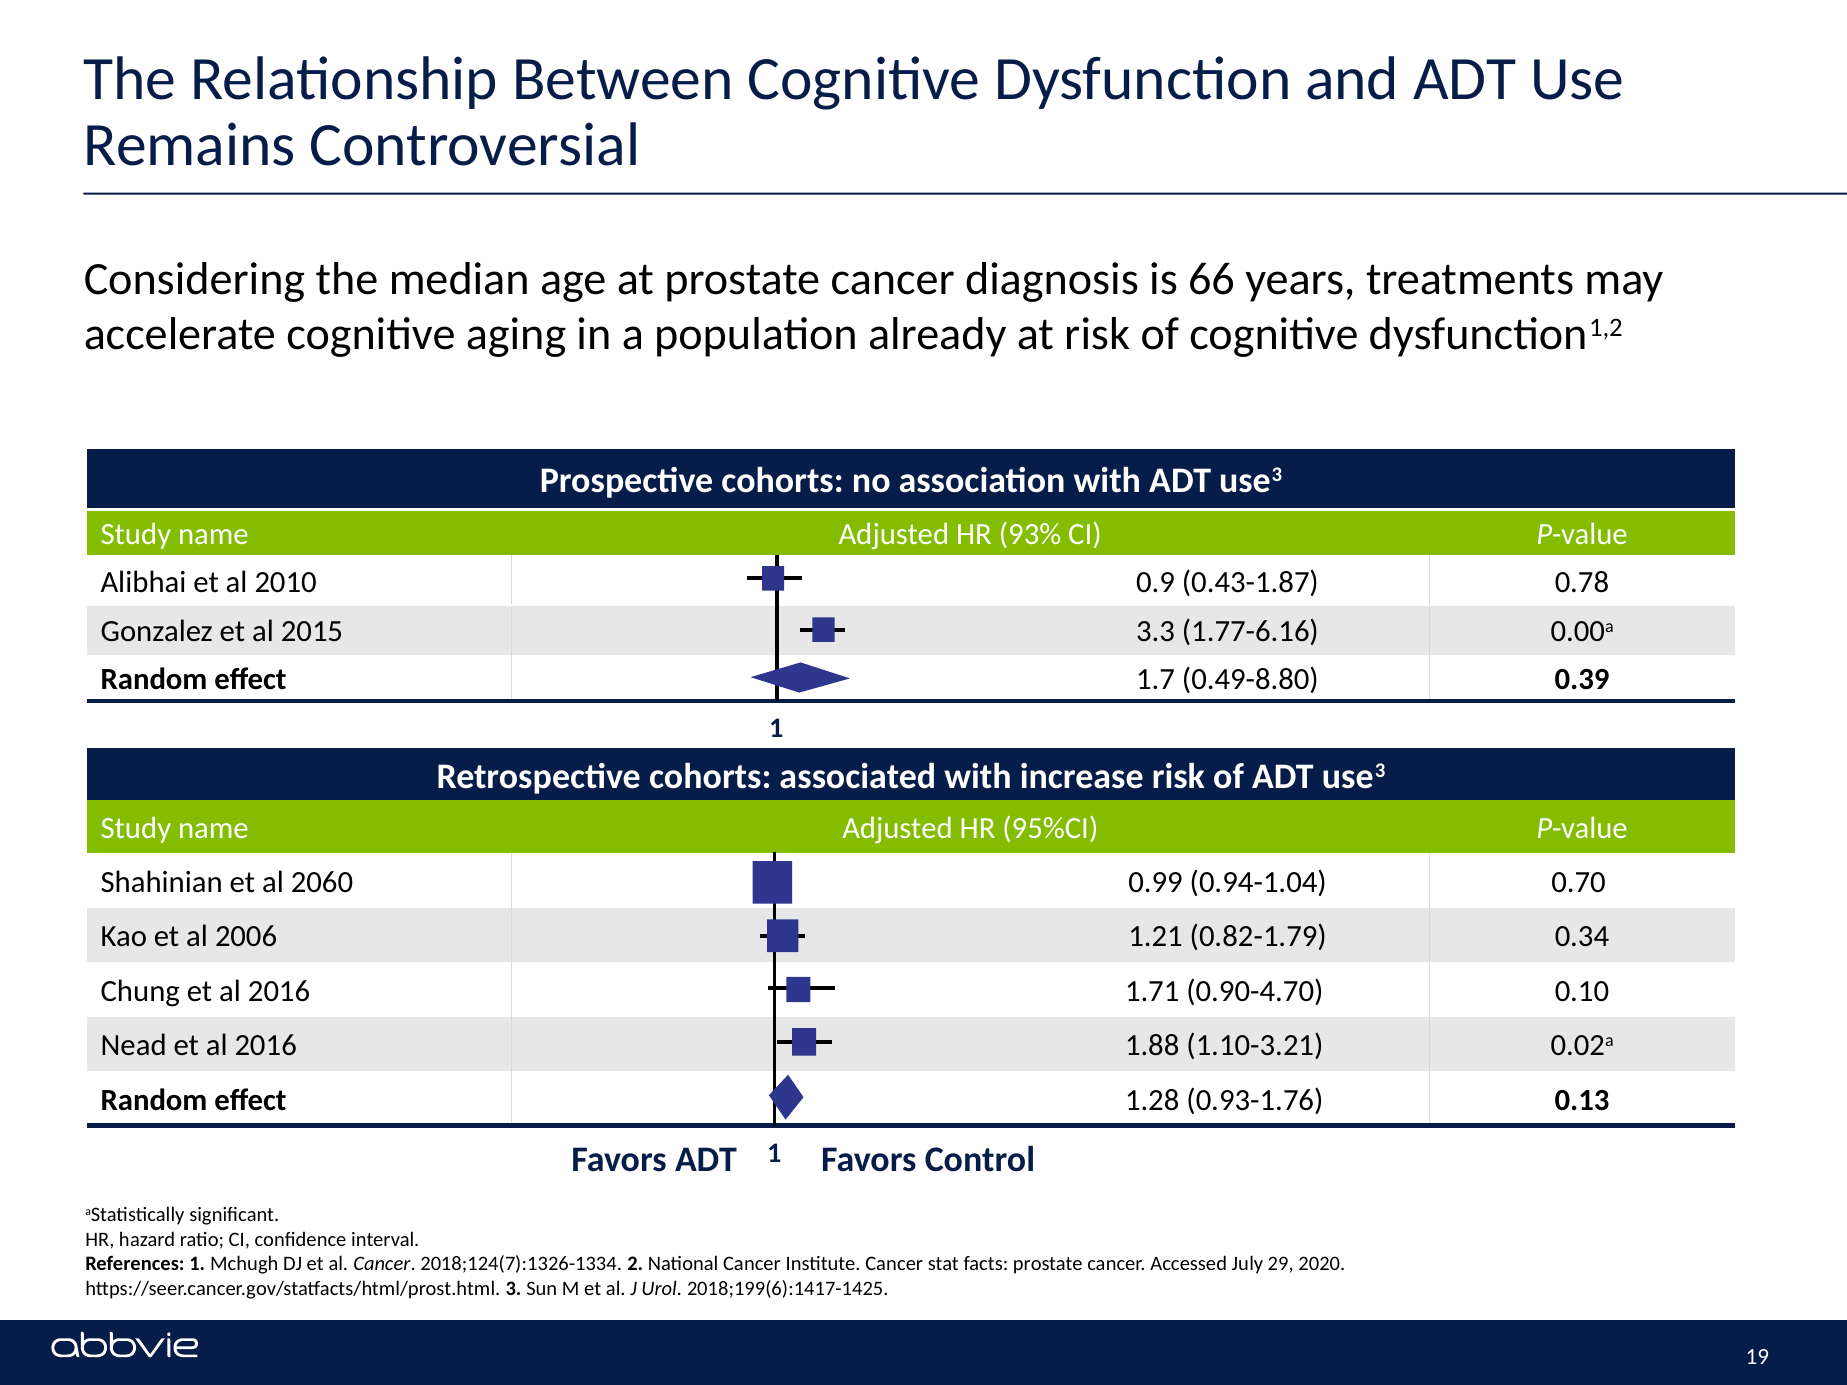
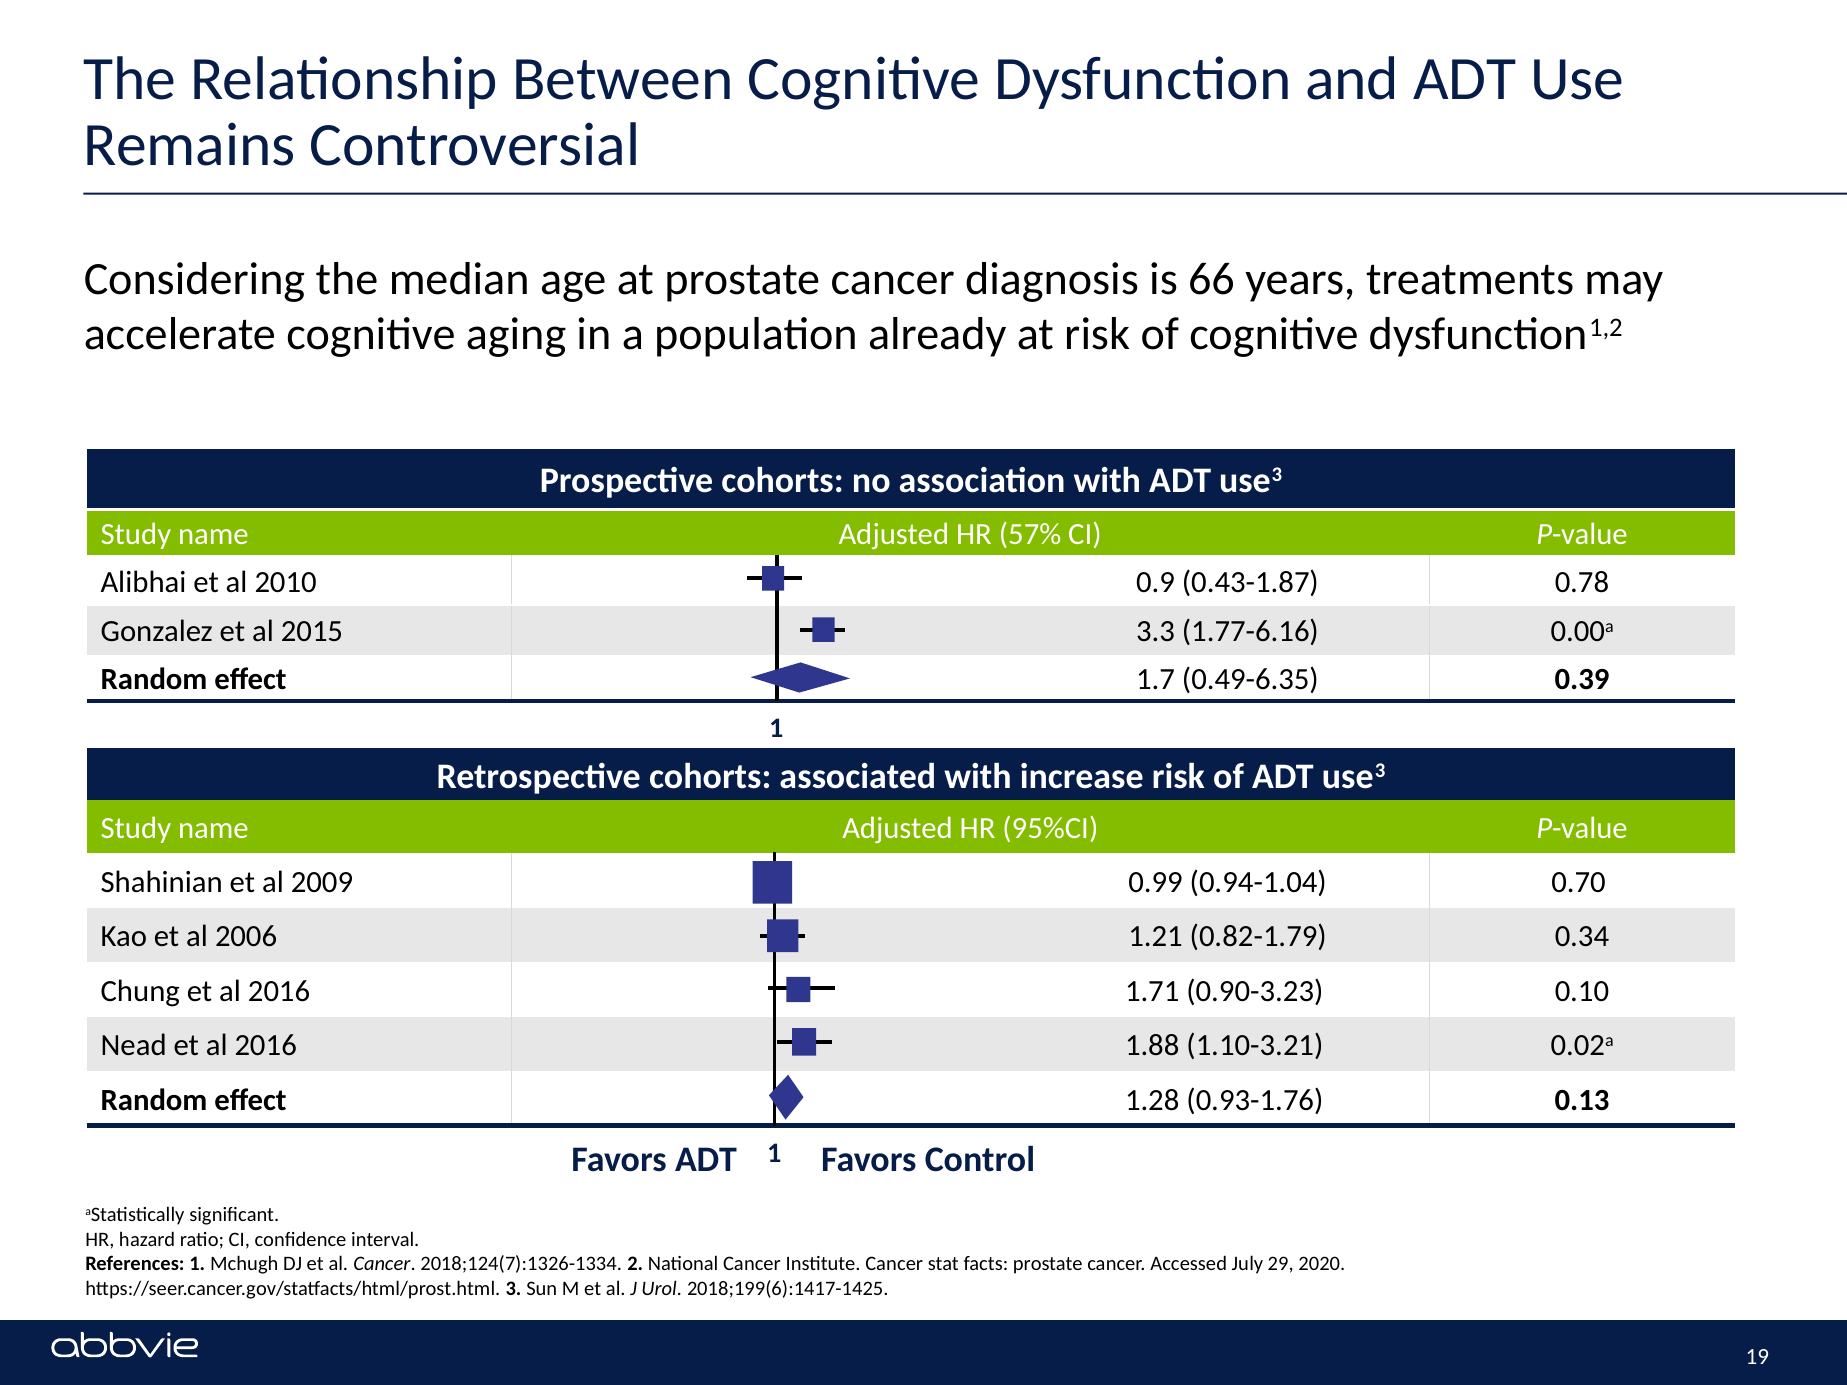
93%: 93% -> 57% (1030, 534)
0.49-8.80: 0.49-8.80 -> 0.49-6.35 (1250, 680)
2060: 2060 -> 2009 (322, 882)
0.90-4.70: 0.90-4.70 -> 0.90-3.23 (1255, 991)
